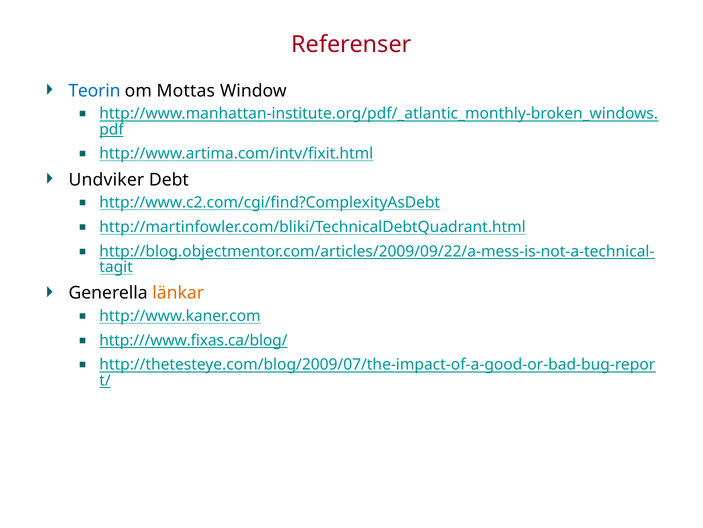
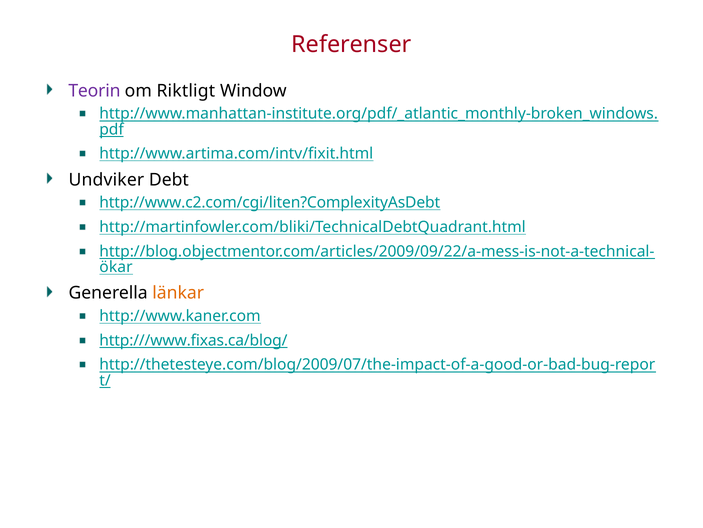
Teorin colour: blue -> purple (94, 91)
Mottas: Mottas -> Riktligt (186, 91)
http://www.c2.com/cgi/find?ComplexityAsDebt: http://www.c2.com/cgi/find?ComplexityAsDebt -> http://www.c2.com/cgi/liten?ComplexityAsDebt (270, 202)
tagit: tagit -> ökar (116, 267)
